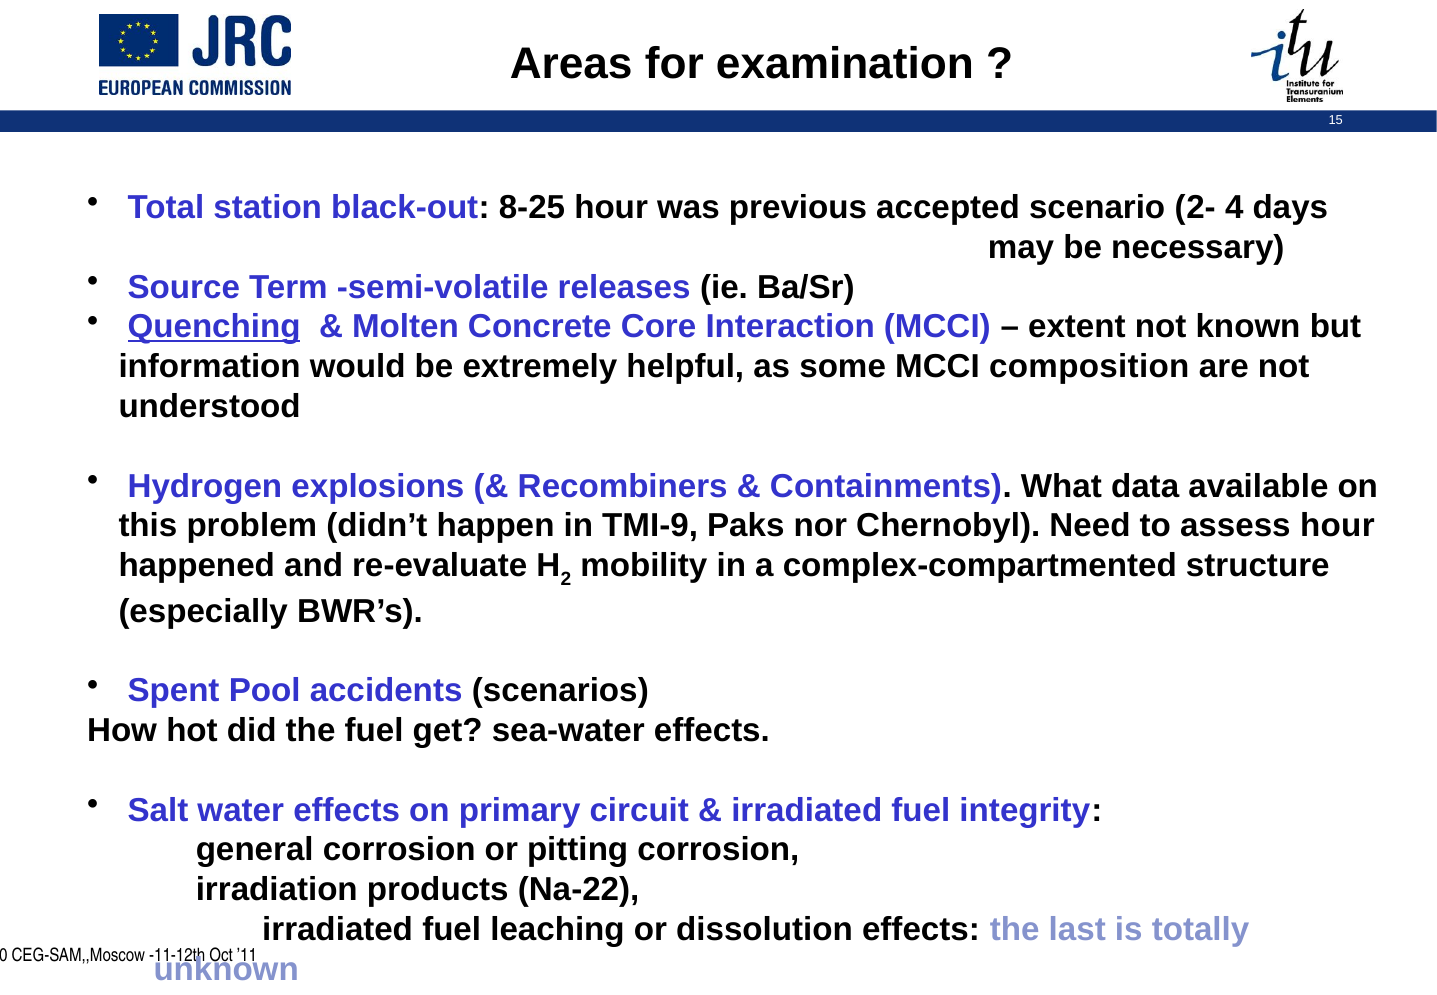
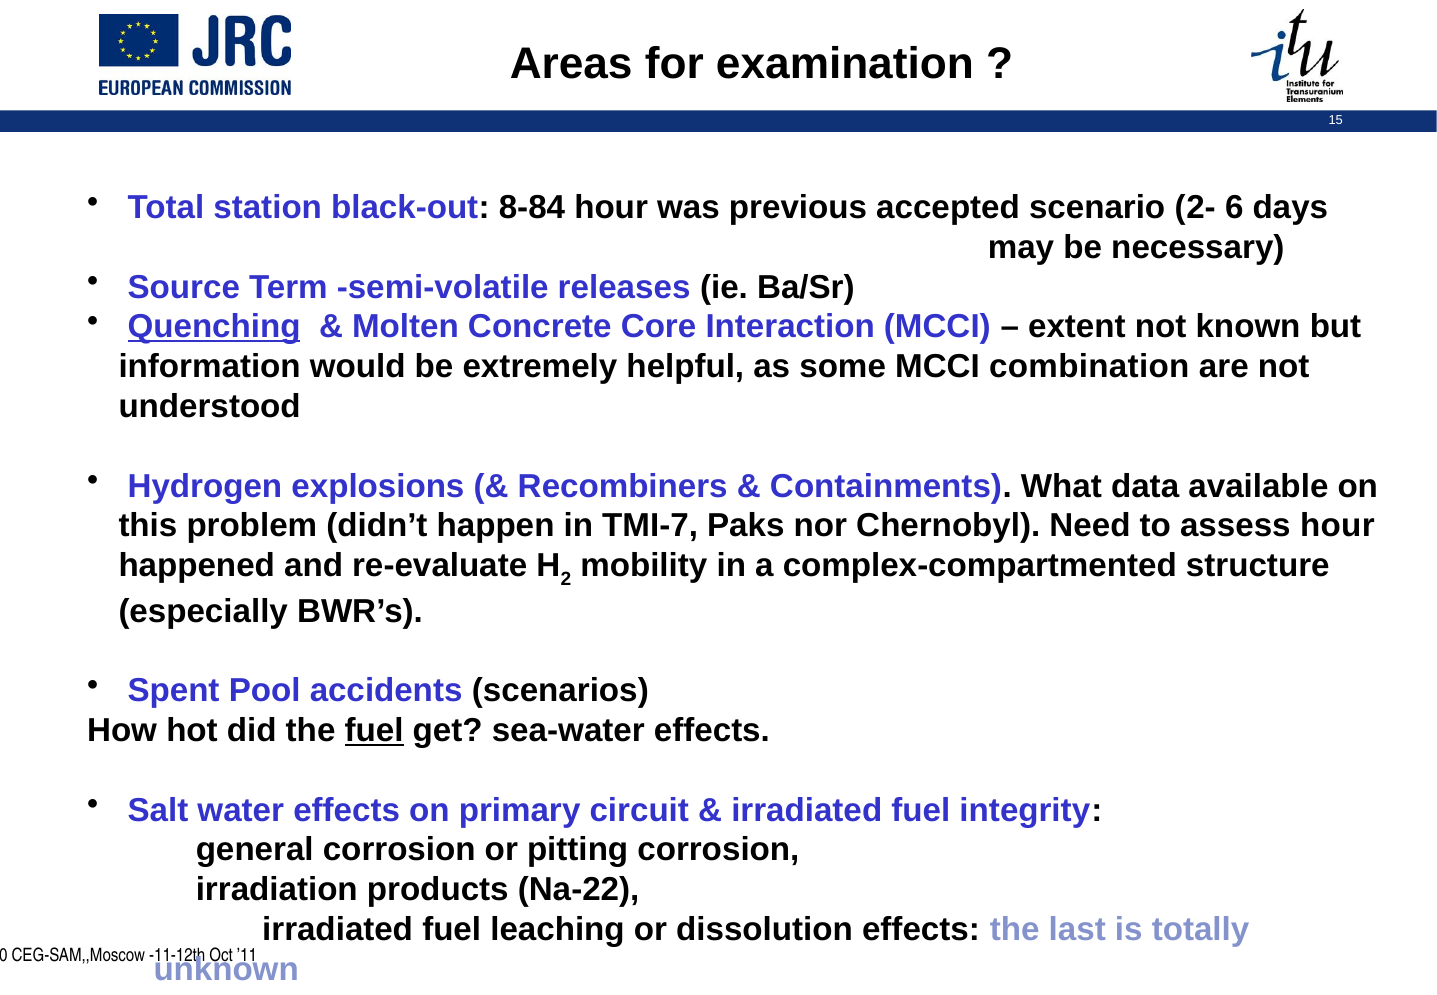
8-25: 8-25 -> 8-84 (532, 208)
4: 4 -> 6 (1234, 208)
composition: composition -> combination (1089, 367)
TMI-9: TMI-9 -> TMI-7 (650, 526)
fuel underline: none -> present (374, 730)
